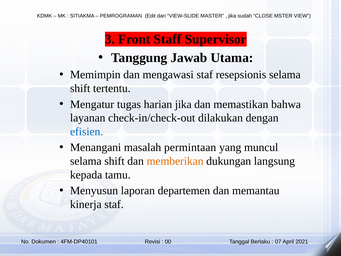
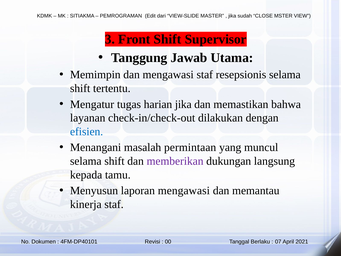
Front Staff: Staff -> Shift (168, 39)
memberikan colour: orange -> purple (175, 161)
laporan departemen: departemen -> mengawasi (184, 191)
